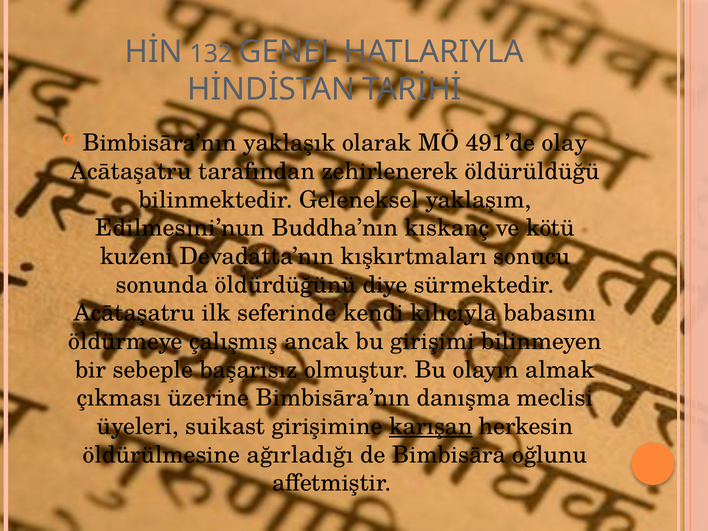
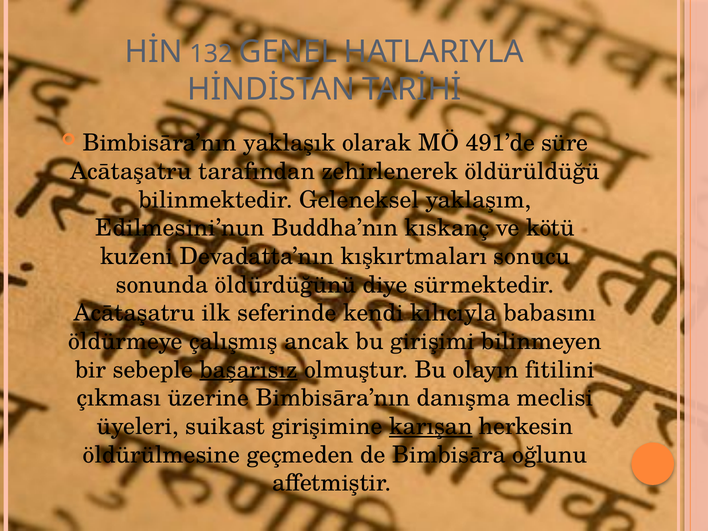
olay: olay -> süre (565, 143)
başarısız underline: none -> present (249, 370)
almak: almak -> fitilini (560, 370)
ağırladığı: ağırladığı -> geçmeden (300, 455)
